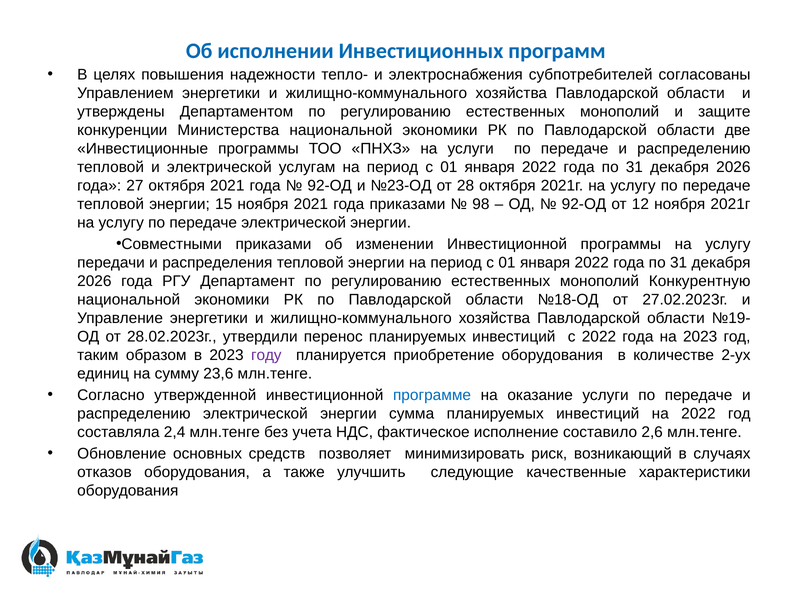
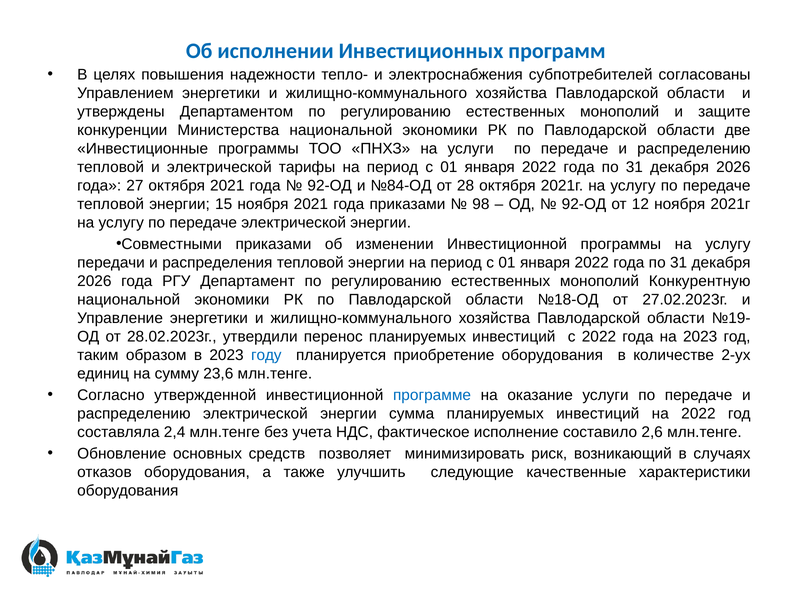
услугам: услугам -> тарифы (307, 167)
№23-ОД: №23-ОД -> №84-ОД (401, 186)
году colour: purple -> blue (266, 355)
